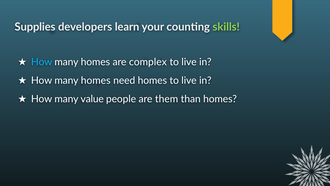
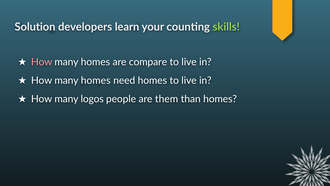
Supplies: Supplies -> Solution (35, 27)
How colour: light blue -> pink (42, 62)
complex: complex -> compare (148, 62)
value: value -> logos (92, 99)
